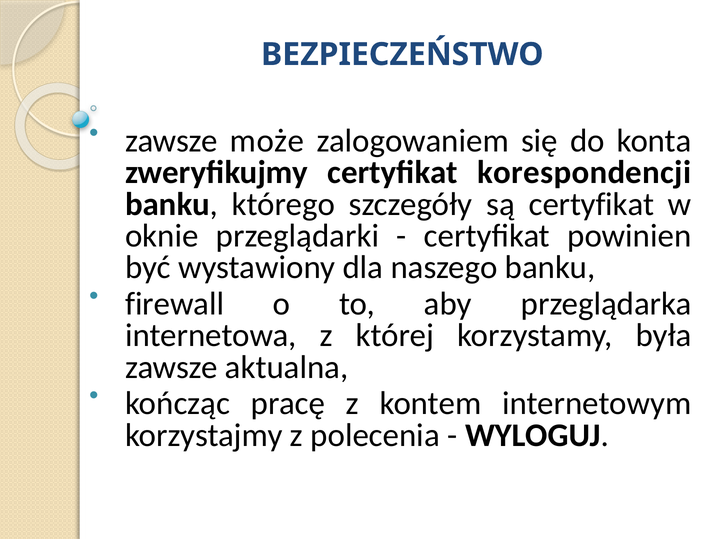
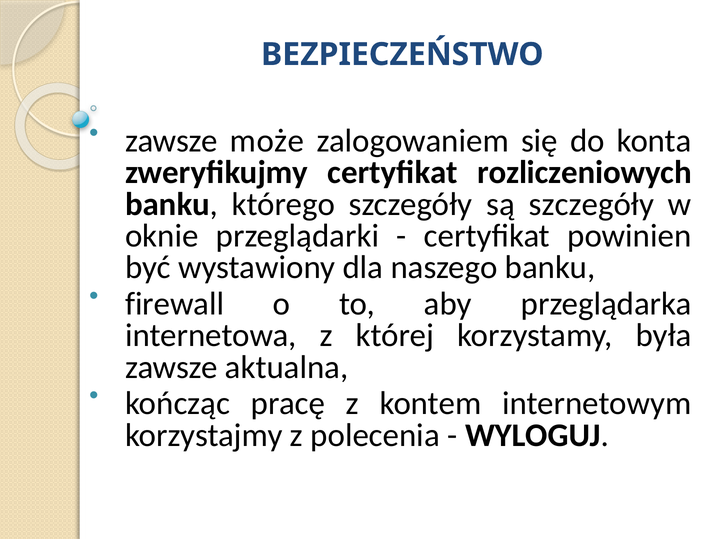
korespondencji: korespondencji -> rozliczeniowych (584, 173)
są certyfikat: certyfikat -> szczegóły (591, 204)
